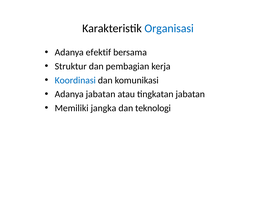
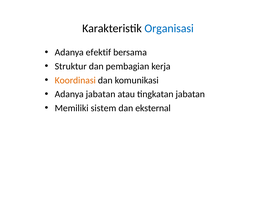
Koordinasi colour: blue -> orange (75, 80)
jangka: jangka -> sistem (103, 108)
teknologi: teknologi -> eksternal (153, 108)
